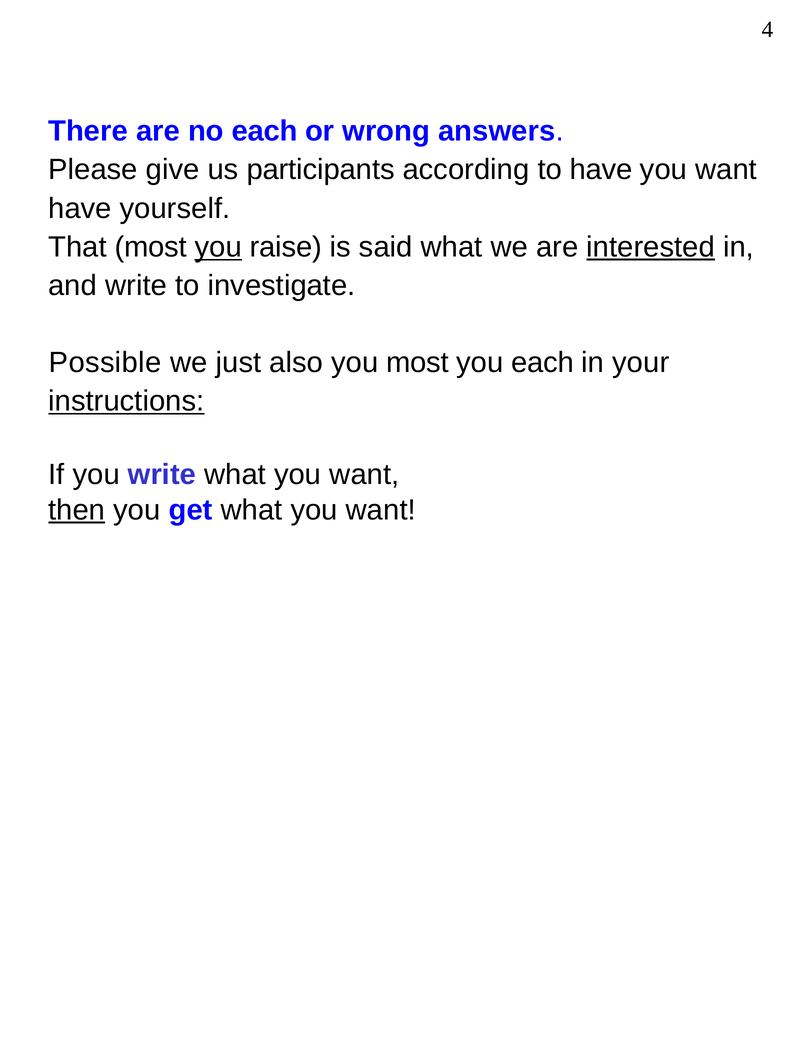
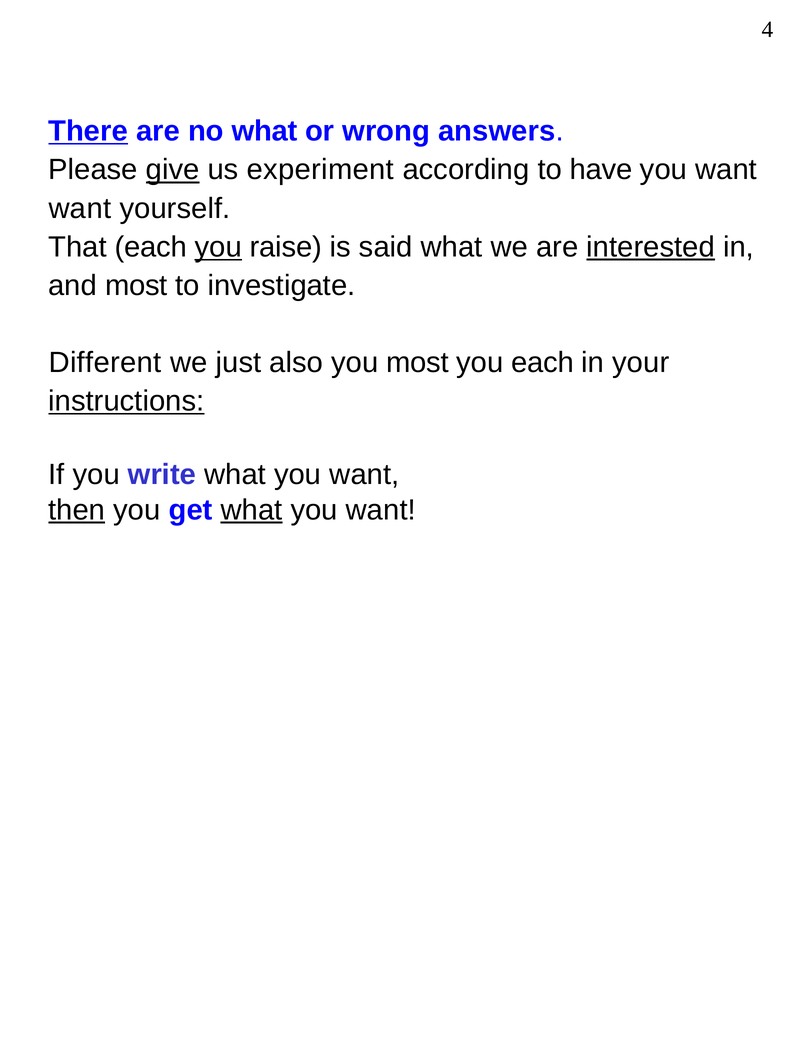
There underline: none -> present (88, 131)
no each: each -> what (265, 131)
give underline: none -> present (173, 170)
participants: participants -> experiment (320, 170)
have: have -> want (80, 208)
That most: most -> each (151, 247)
and write: write -> most (136, 285)
Possible: Possible -> Different (105, 363)
what underline: none -> present (252, 510)
